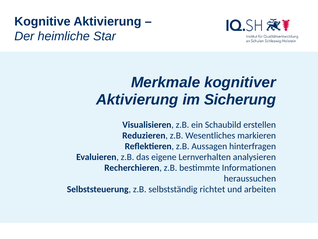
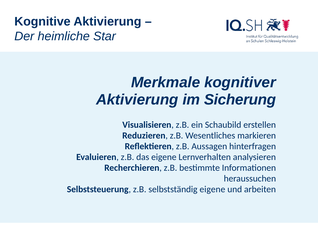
selbstständig richtet: richtet -> eigene (212, 189)
